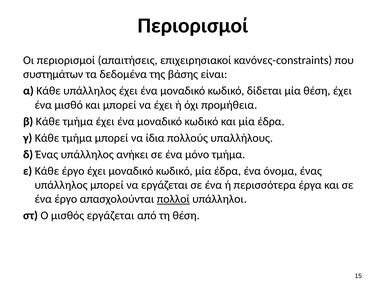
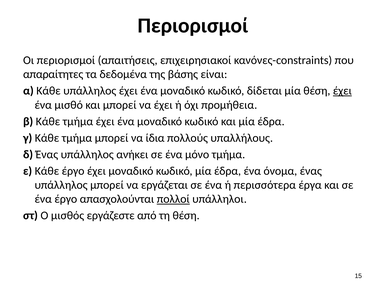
συστηµάτων: συστηµάτων -> απαραίτητες (53, 74)
έχει underline: none -> present (342, 91)
μισθός εργάζεται: εργάζεται -> εργάζεστε (111, 215)
